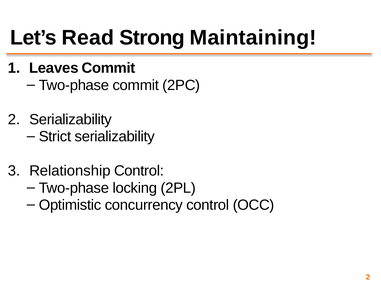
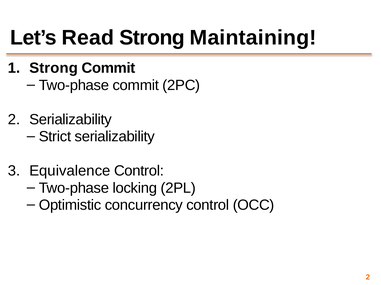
Leaves: Leaves -> Strong (54, 68)
Relationship: Relationship -> Equivalence (70, 171)
